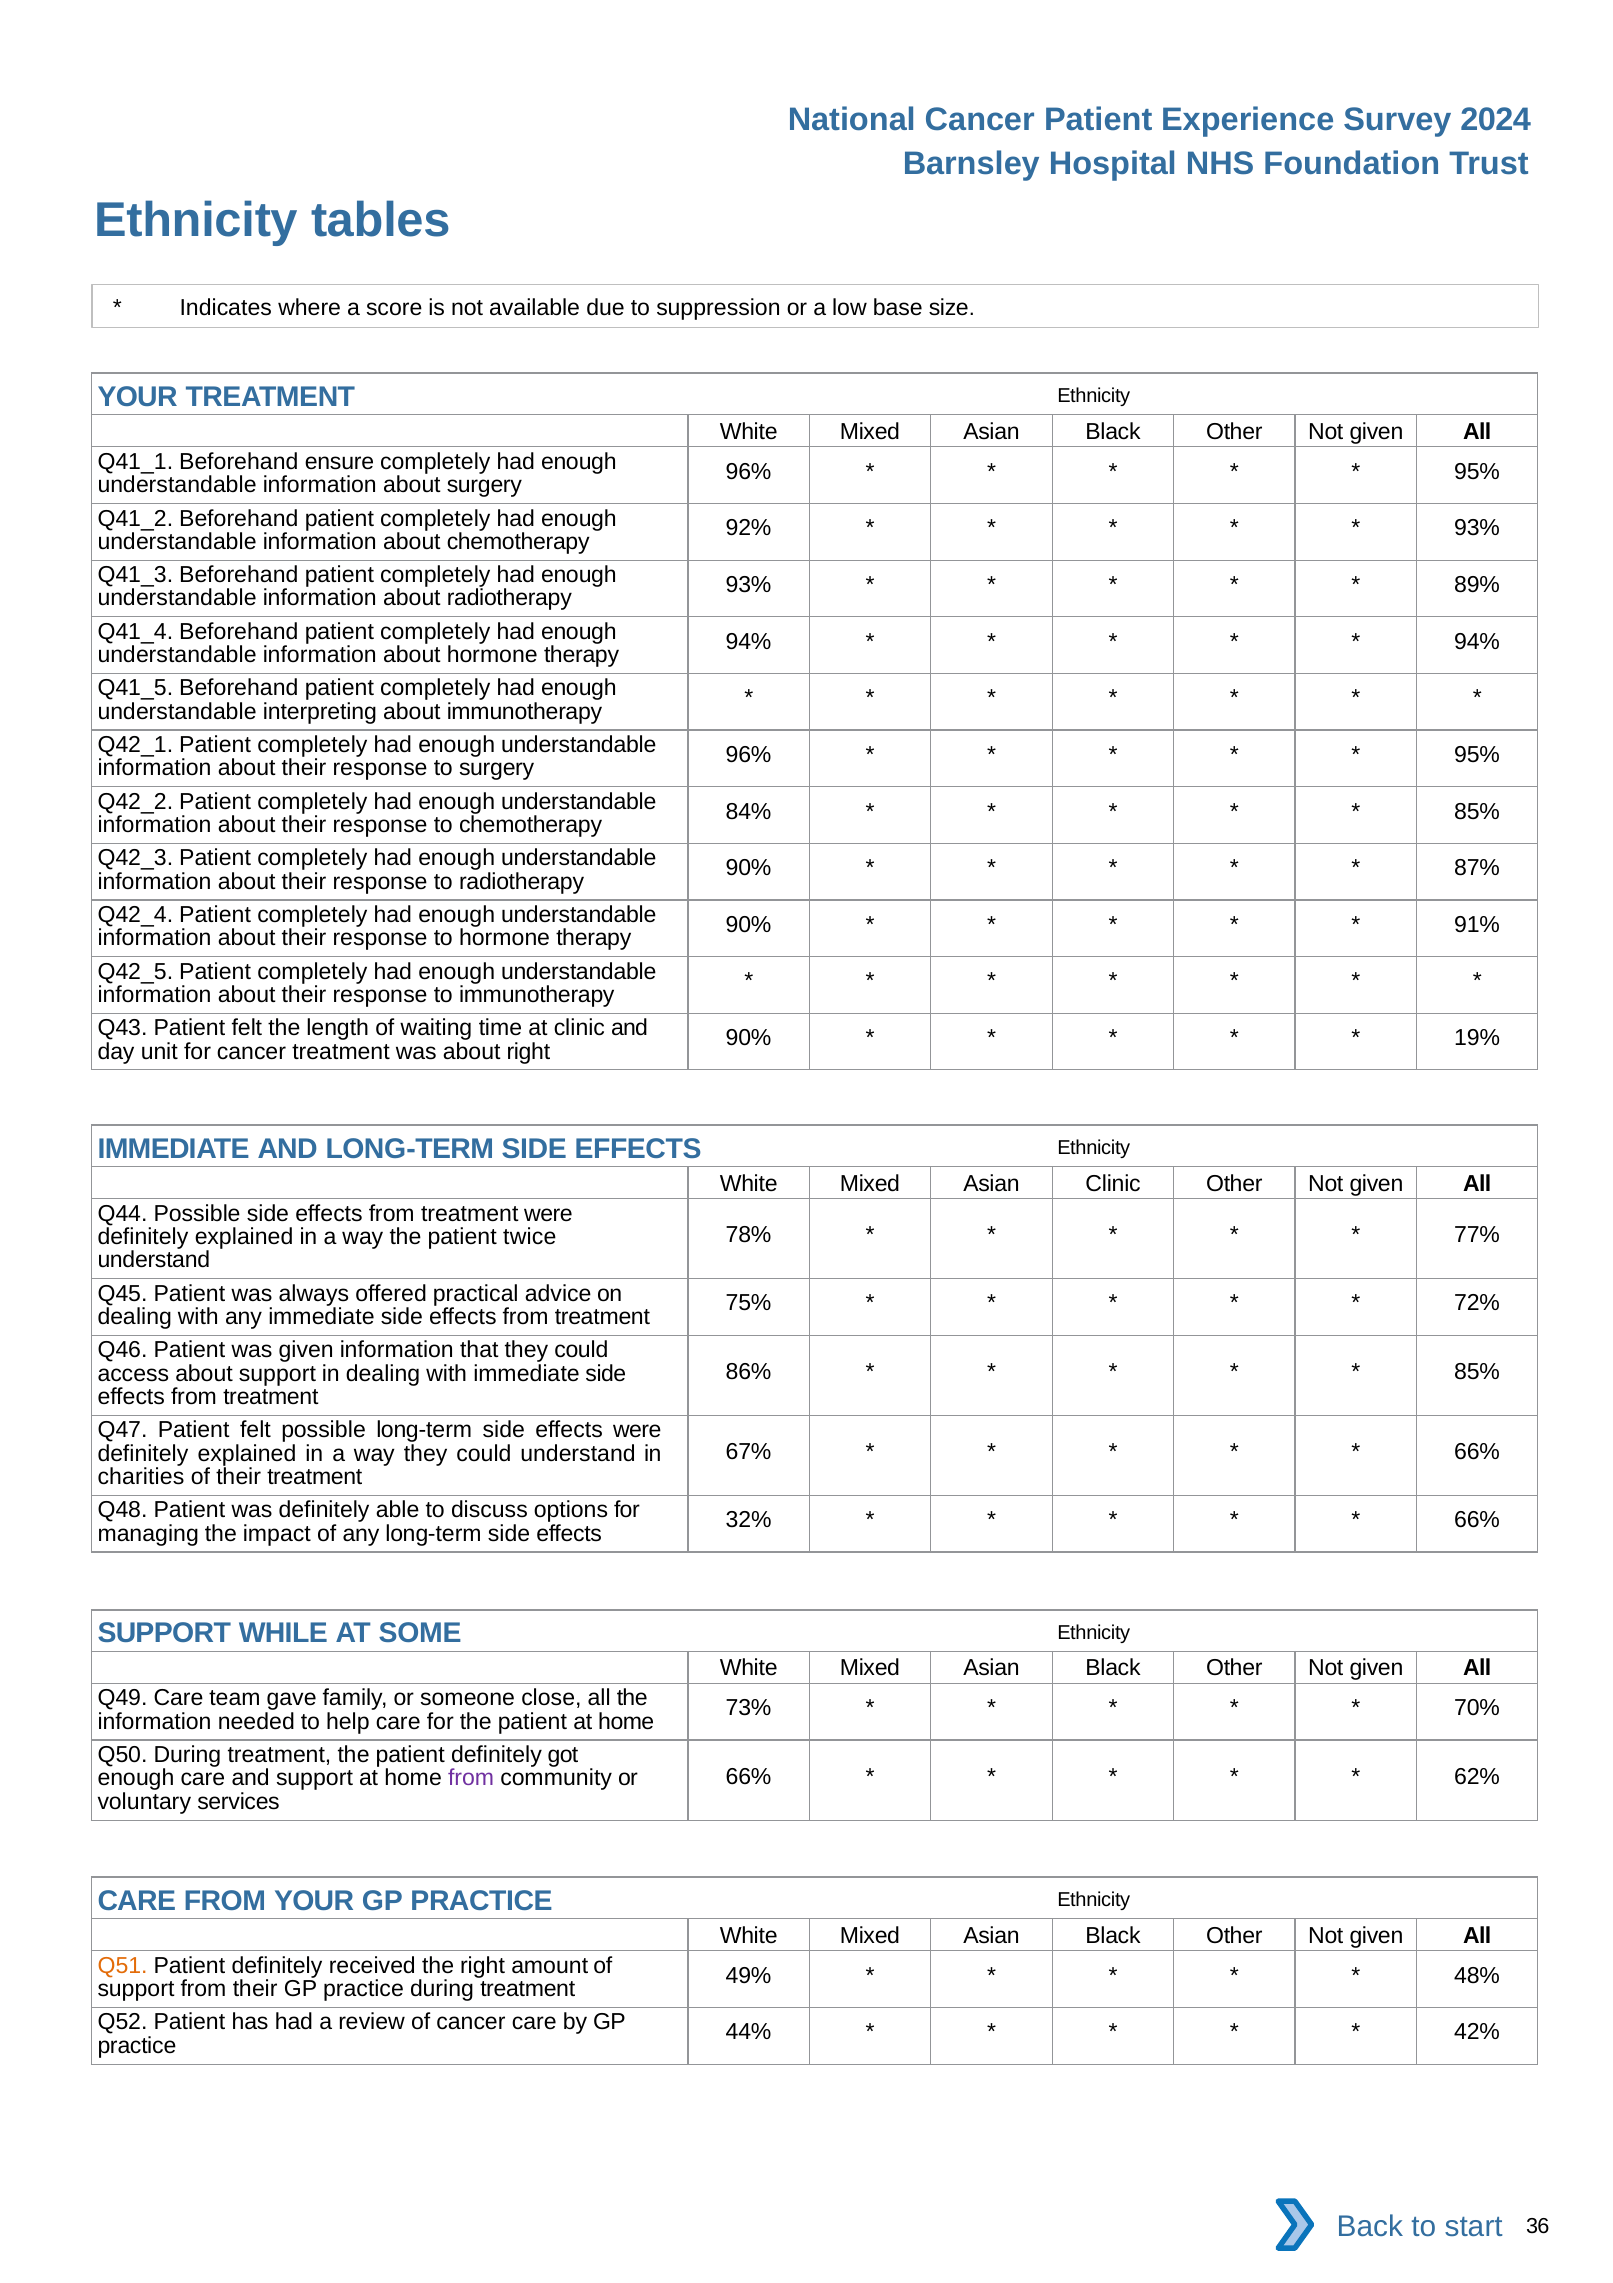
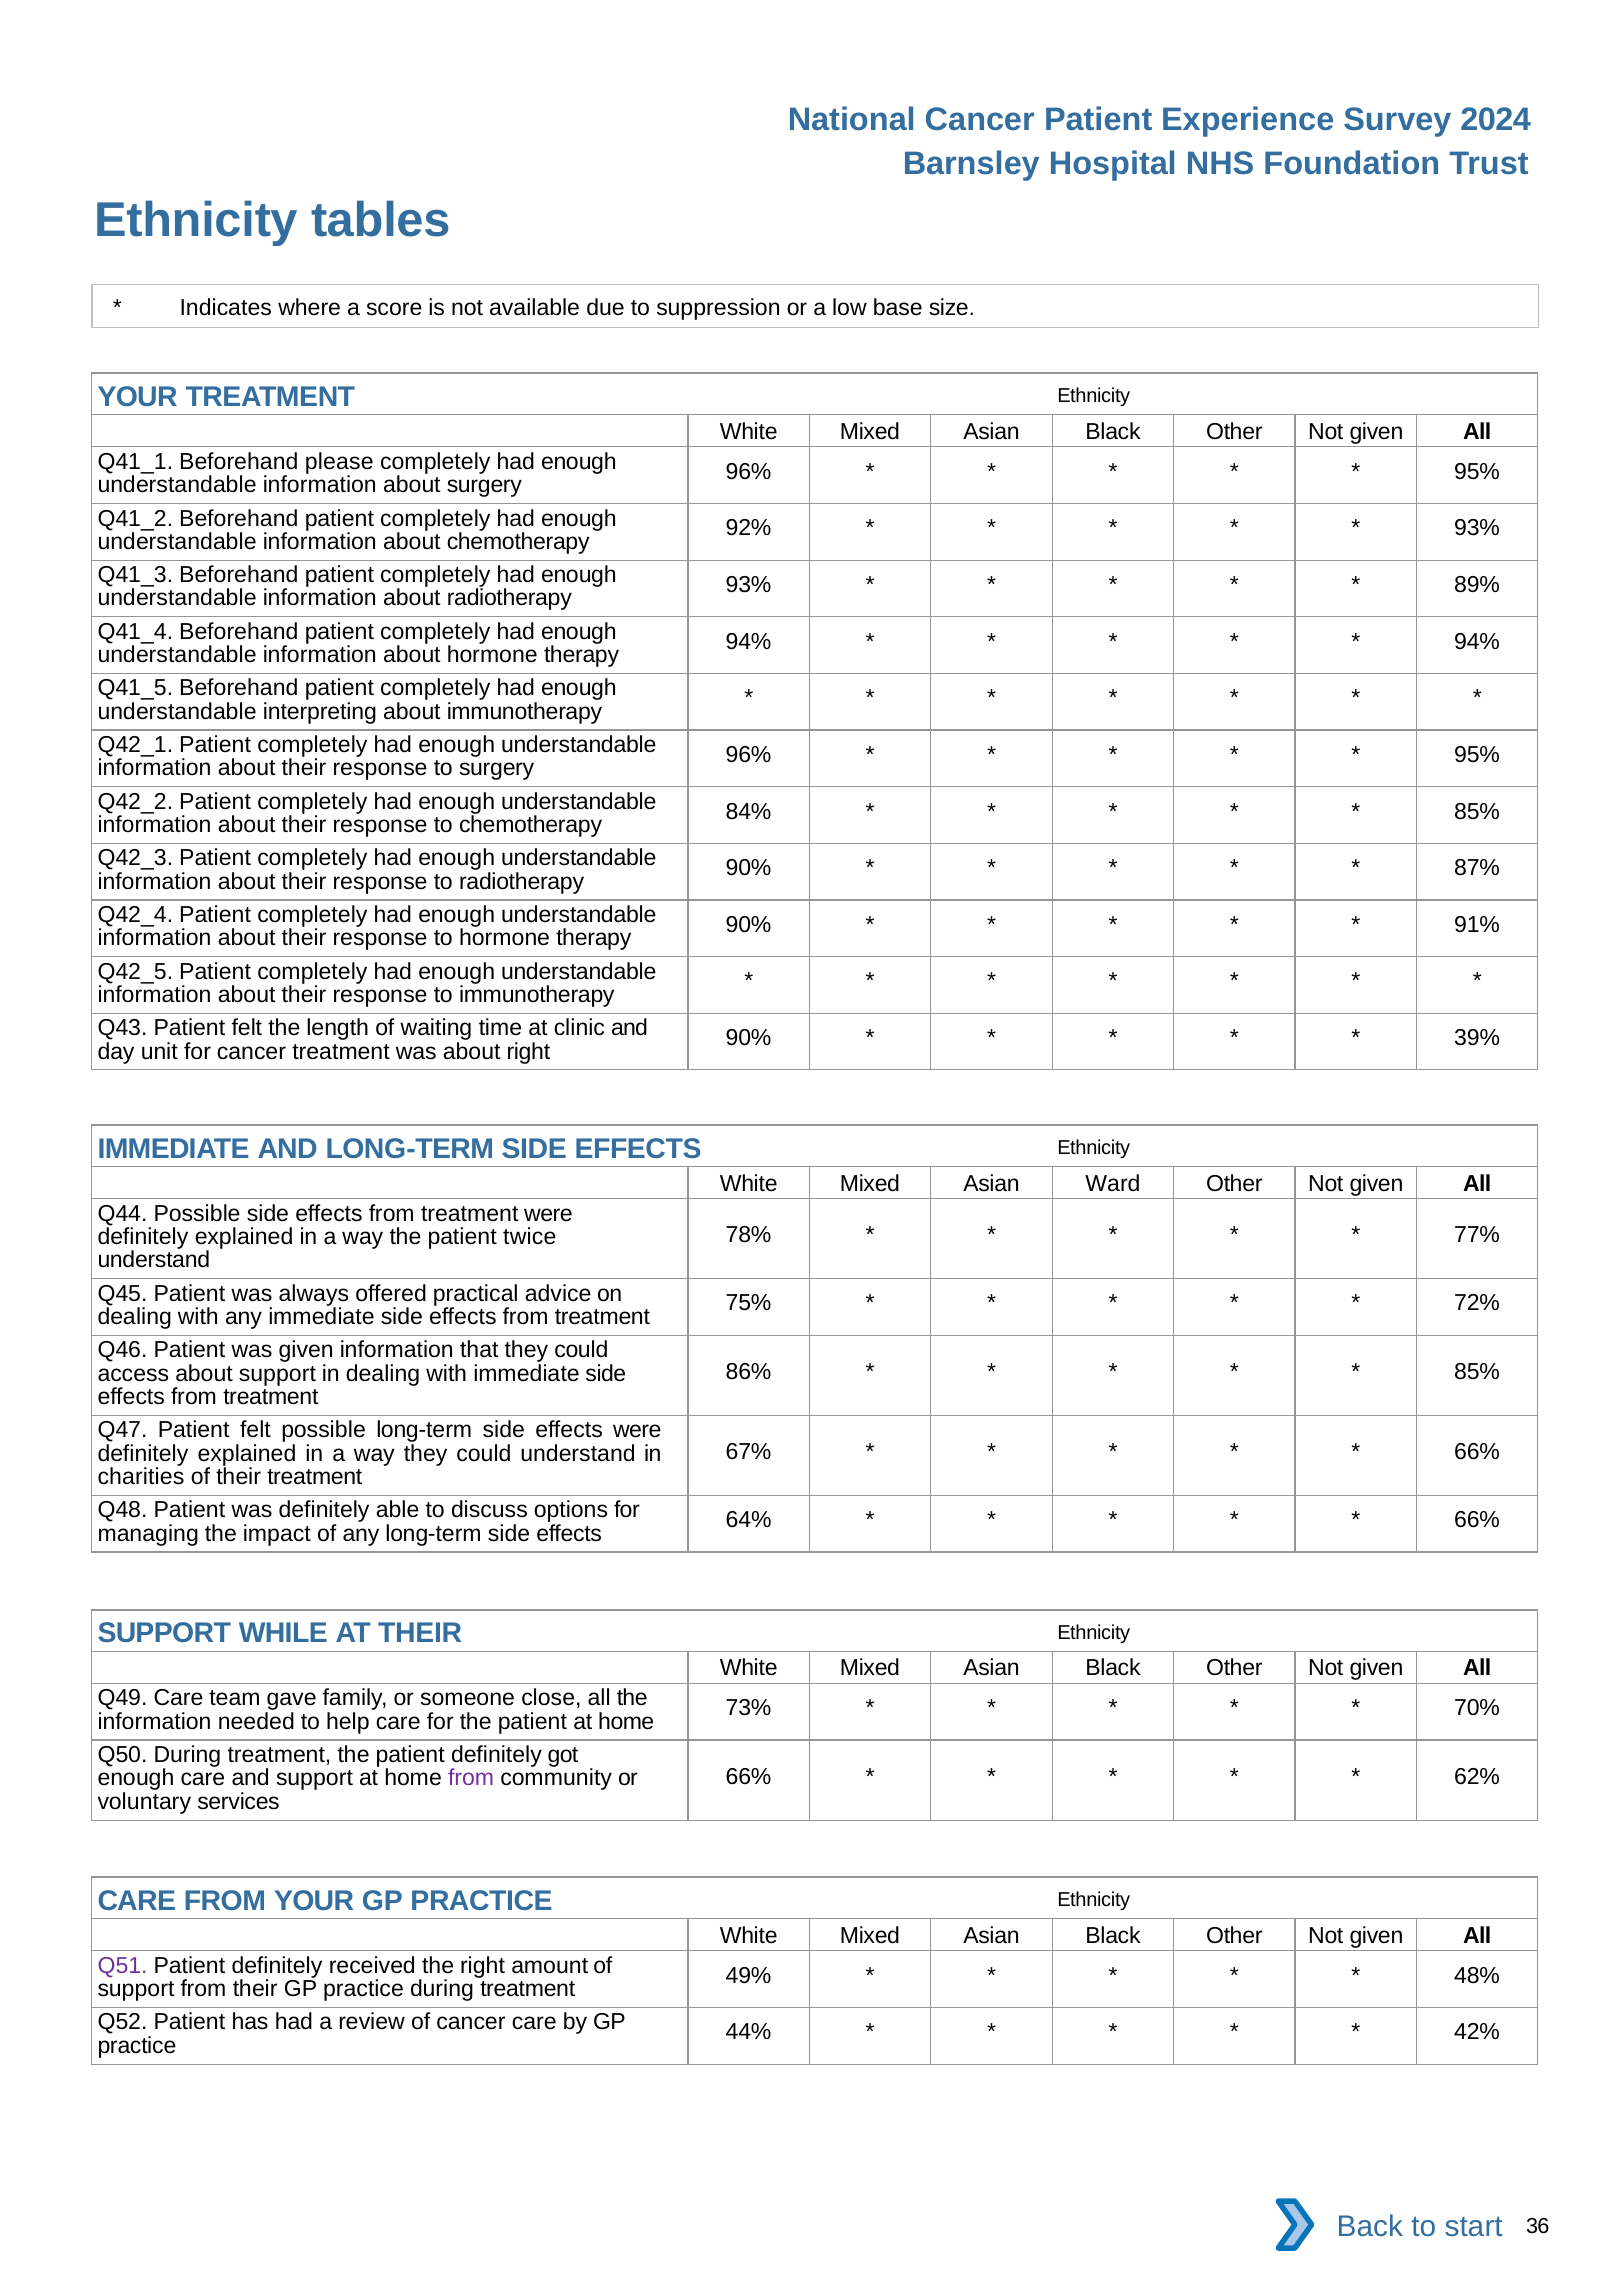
ensure: ensure -> please (339, 462)
19%: 19% -> 39% (1477, 1038)
Asian Clinic: Clinic -> Ward (1113, 1183)
32%: 32% -> 64% (749, 1520)
AT SOME: SOME -> THEIR (420, 1633)
Q51 colour: orange -> purple (123, 1965)
